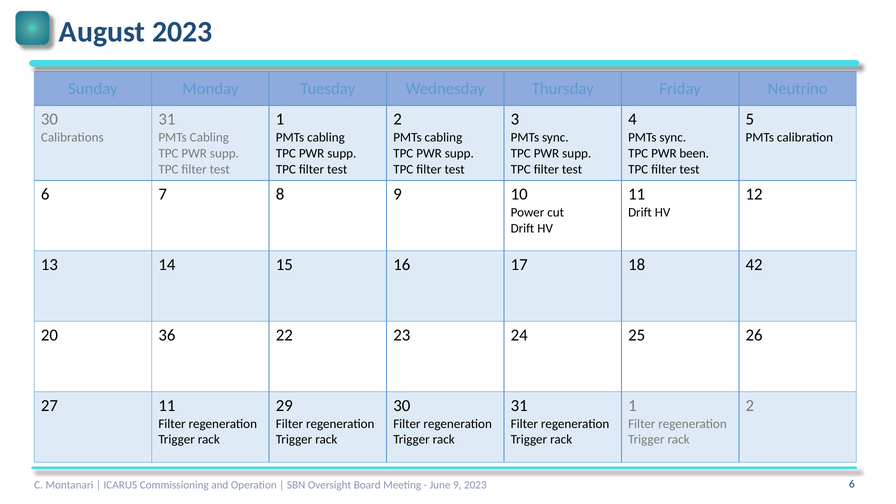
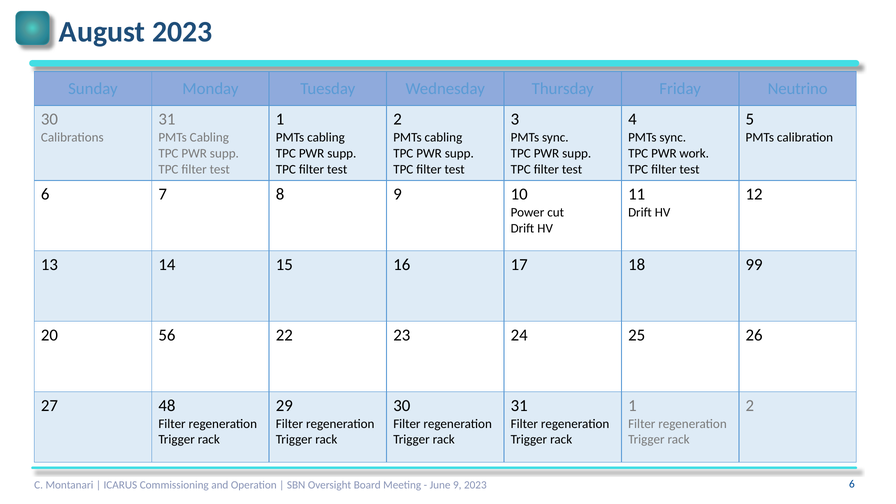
been: been -> work (694, 153)
42: 42 -> 99 (754, 265)
36: 36 -> 56 (167, 335)
27 11: 11 -> 48 (167, 406)
